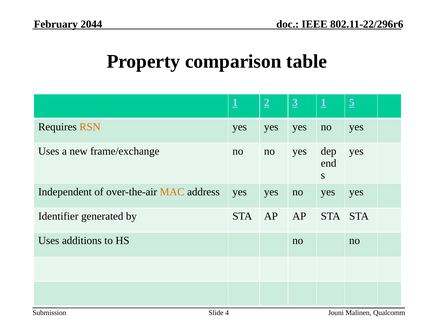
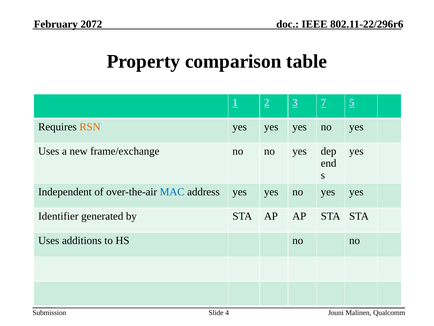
2044: 2044 -> 2072 (91, 24)
3 1: 1 -> 7 (323, 102)
MAC colour: orange -> blue (172, 191)
